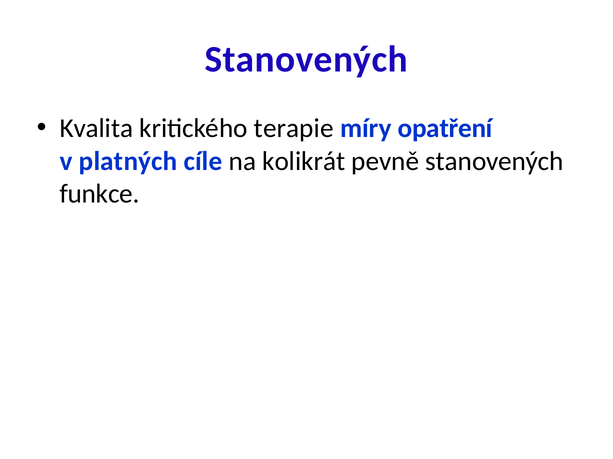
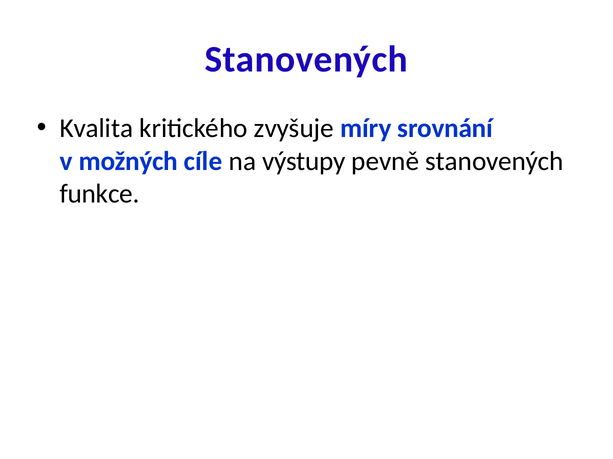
terapie: terapie -> zvyšuje (294, 129)
opatření: opatření -> srovnání (445, 129)
platných: platných -> možných (128, 161)
kolikrát: kolikrát -> výstupy (304, 161)
